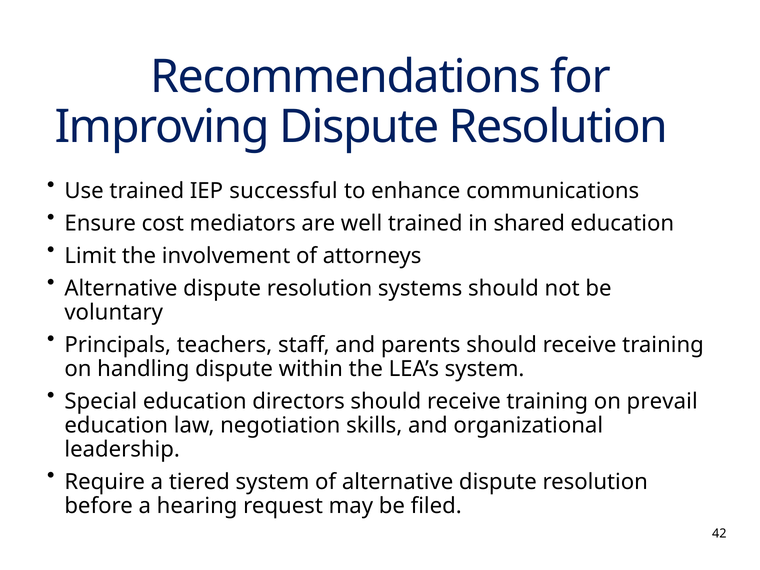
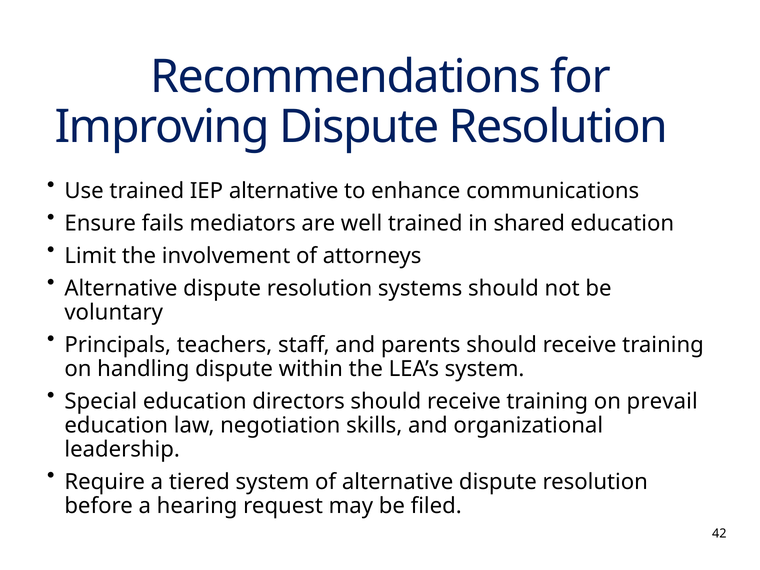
IEP successful: successful -> alternative (284, 191)
cost: cost -> fails (163, 224)
